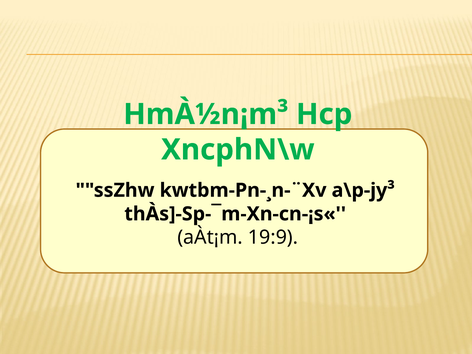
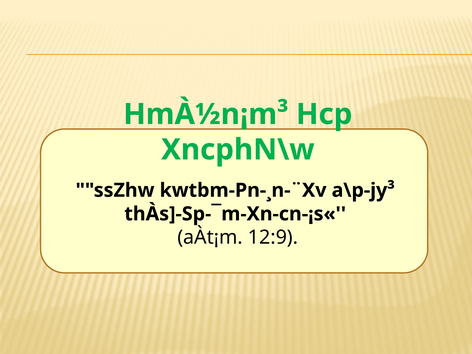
19:9: 19:9 -> 12:9 (273, 238)
